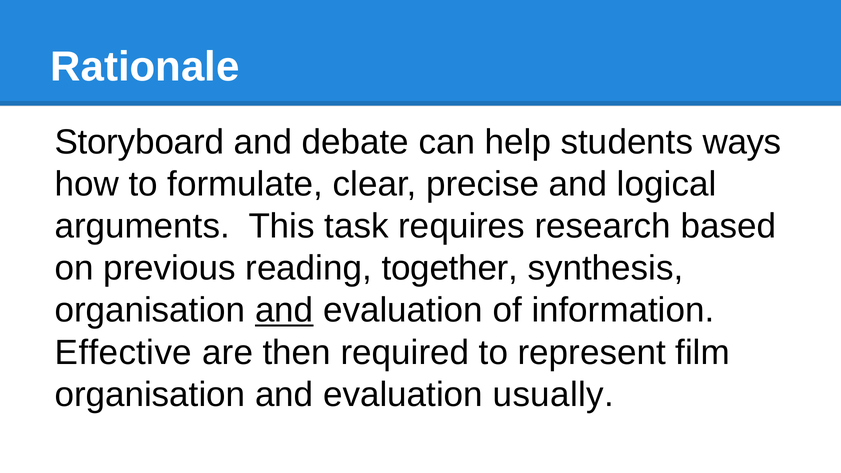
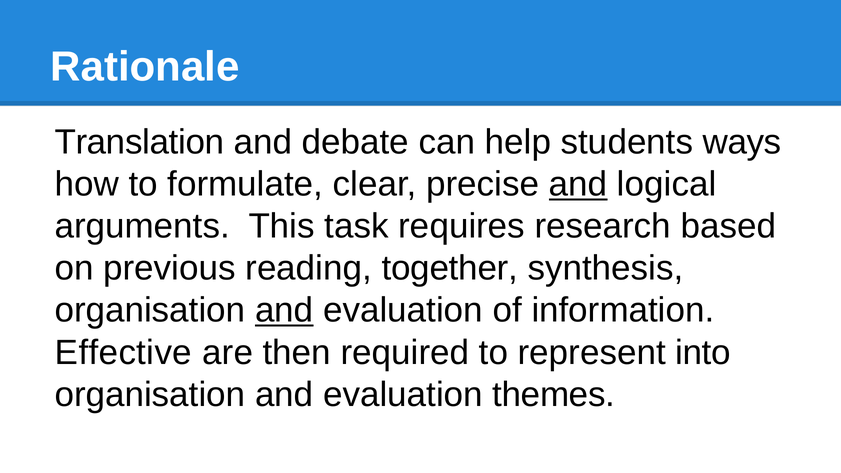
Storyboard: Storyboard -> Translation (139, 142)
and underline: none -> present (578, 184)
film: film -> into (703, 353)
usually: usually -> themes (554, 395)
